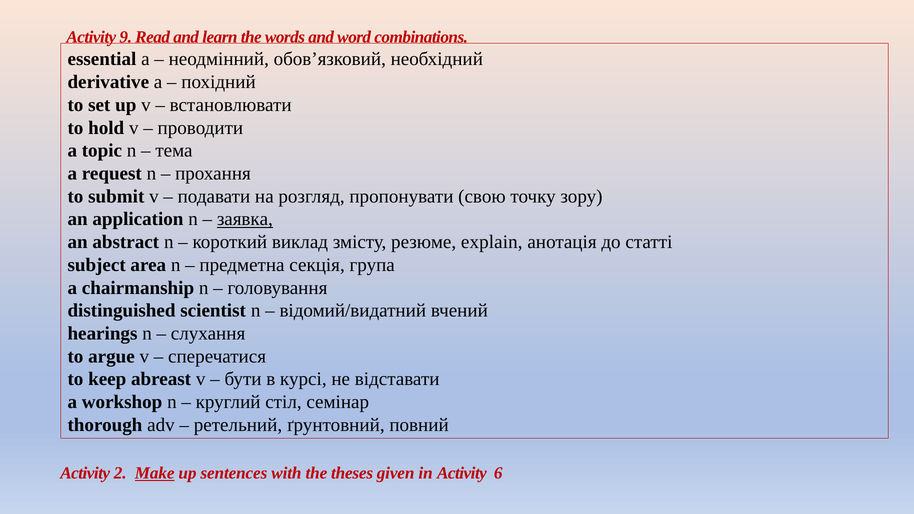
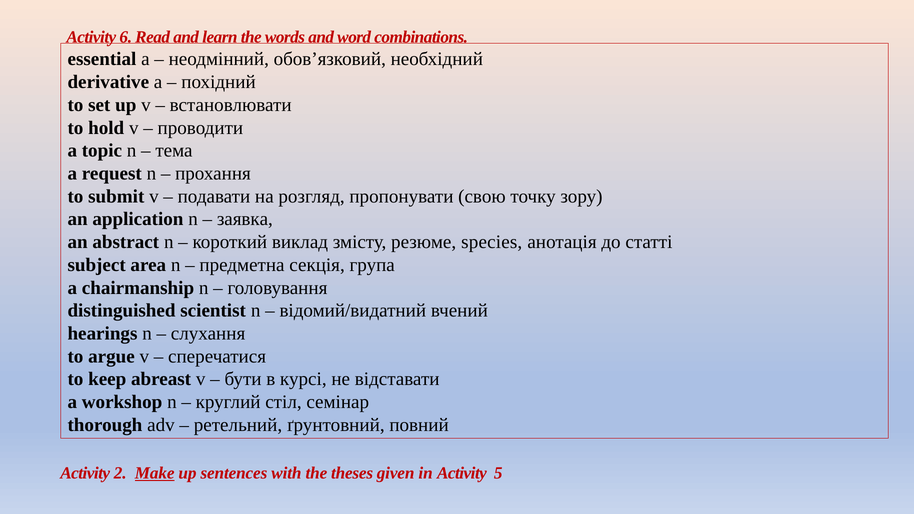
9: 9 -> 6 (126, 37)
заявка underline: present -> none (245, 219)
explain: explain -> species (492, 242)
6: 6 -> 5 (498, 473)
